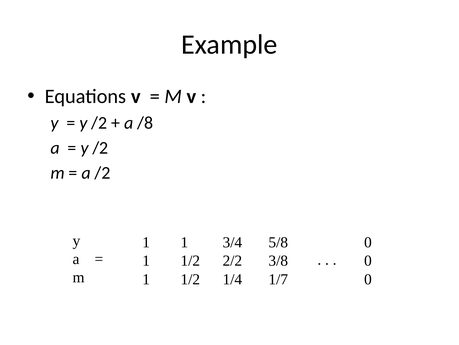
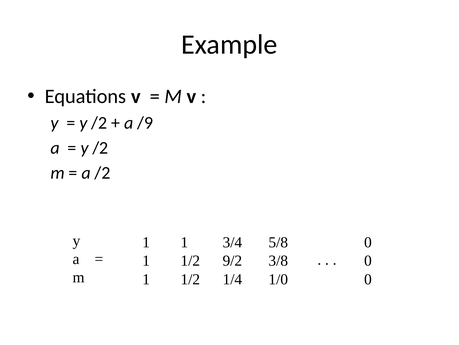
/8: /8 -> /9 (145, 123)
2/2: 2/2 -> 9/2 (232, 260)
1/7: 1/7 -> 1/0 (278, 279)
